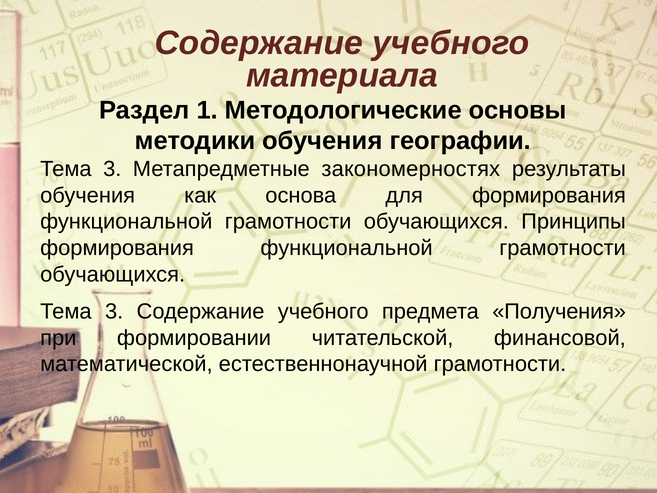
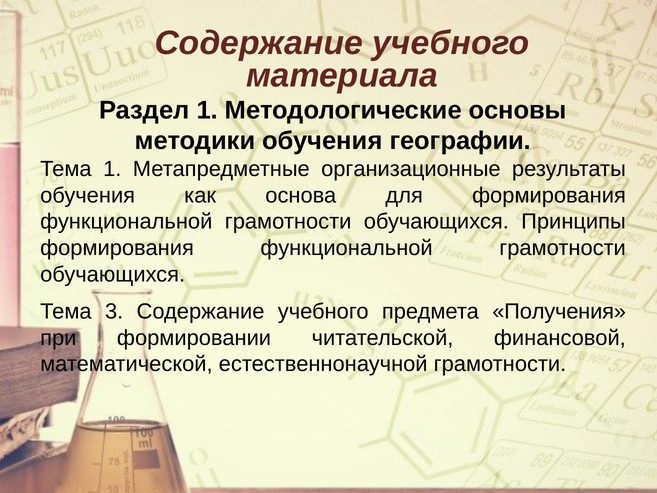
3: 3 -> 1 (112, 169)
закономерностях: закономерностях -> организационные (411, 169)
